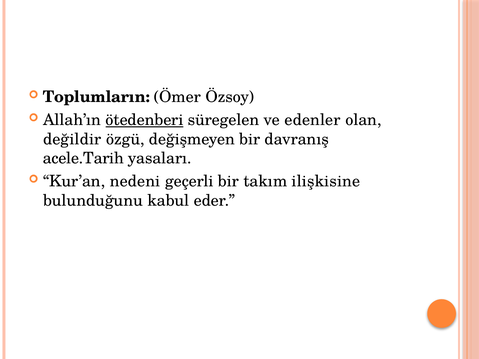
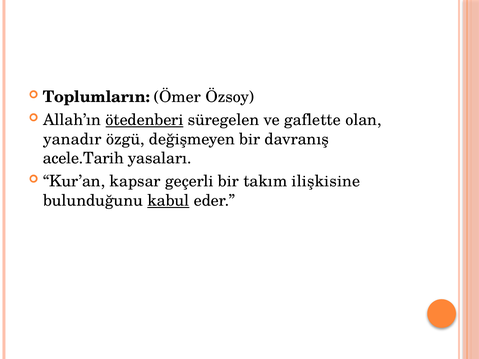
edenler: edenler -> gaflette (313, 120)
değildir: değildir -> yanadır (72, 139)
nedeni: nedeni -> kapsar (135, 182)
kabul underline: none -> present (168, 201)
